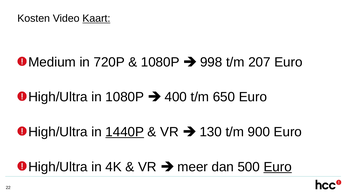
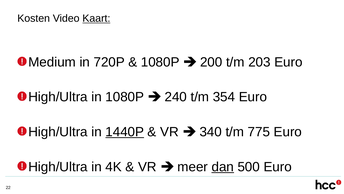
998: 998 -> 200 (211, 62)
207: 207 -> 203 (259, 62)
400: 400 -> 240 (176, 97)
650: 650 -> 354 (224, 97)
130: 130 -> 340 (211, 132)
900: 900 -> 775 (259, 132)
dan underline: none -> present (223, 166)
Euro underline: present -> none (278, 166)
